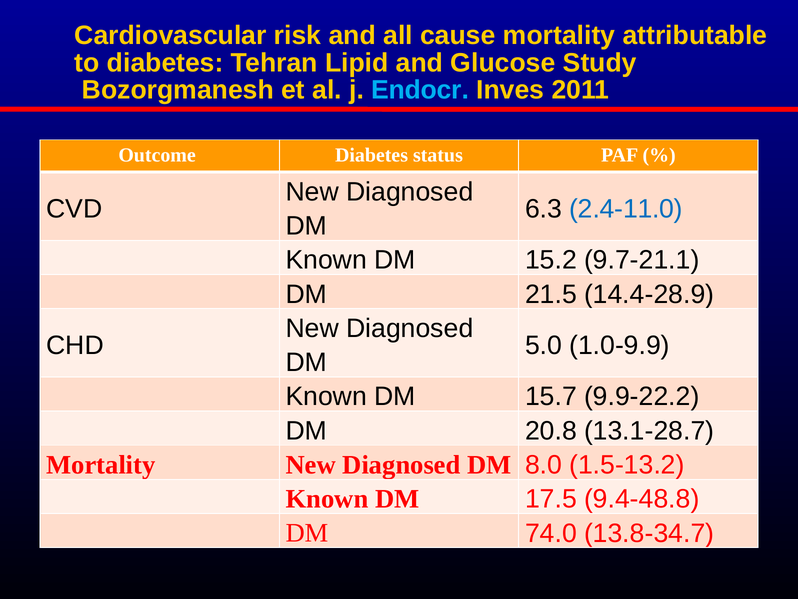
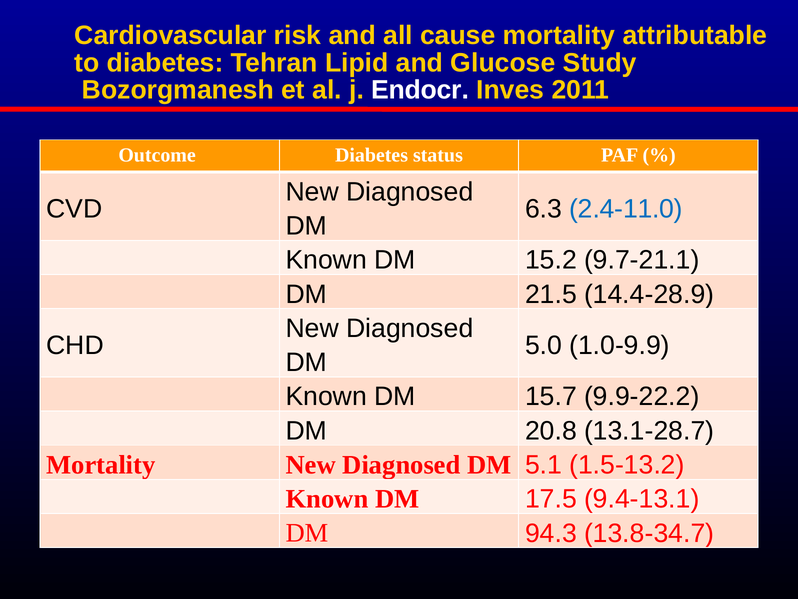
Endocr colour: light blue -> white (420, 90)
8.0: 8.0 -> 5.1 (544, 465)
9.4-48.8: 9.4-48.8 -> 9.4-13.1 (642, 499)
74.0: 74.0 -> 94.3 (551, 533)
